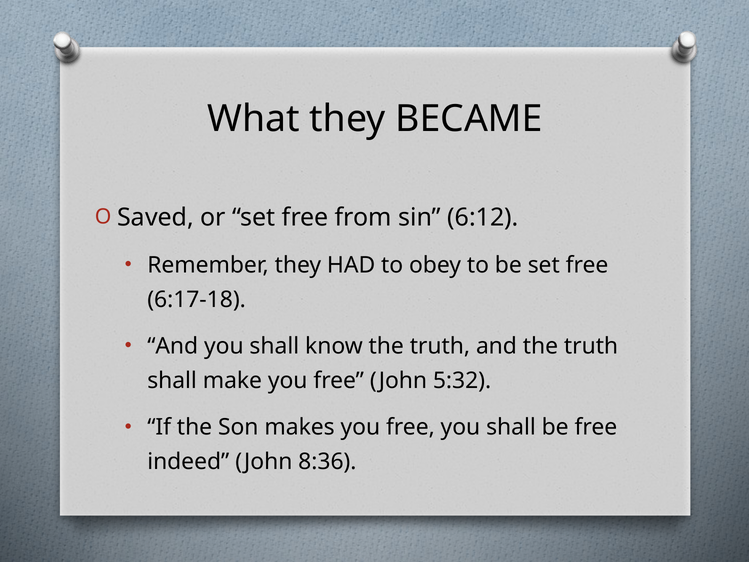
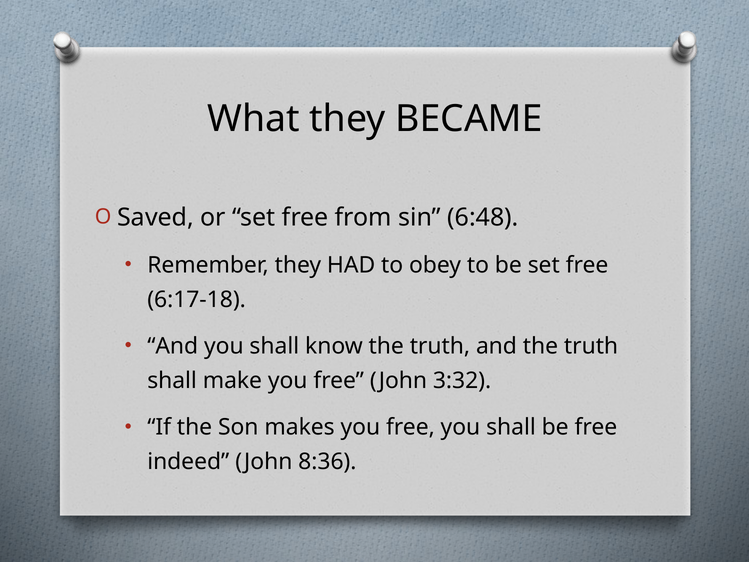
6:12: 6:12 -> 6:48 (483, 217)
5:32: 5:32 -> 3:32 (462, 380)
